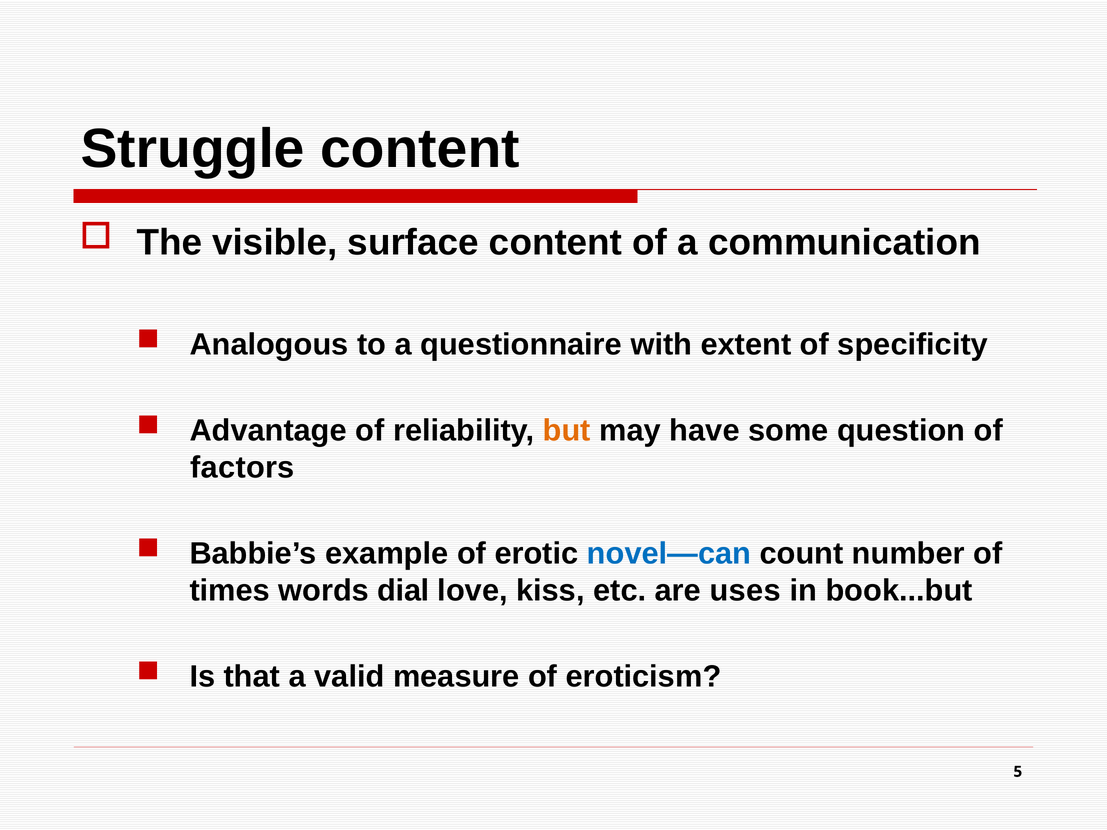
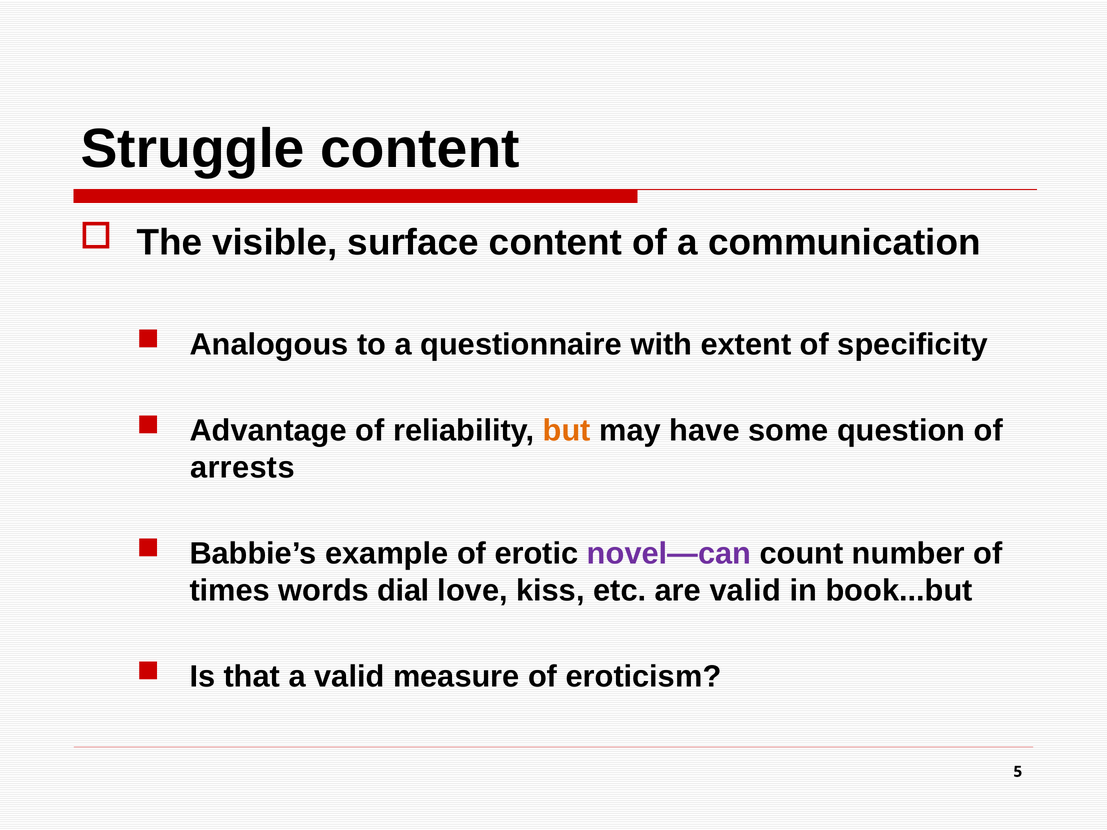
factors: factors -> arrests (242, 468)
novel—can colour: blue -> purple (669, 554)
are uses: uses -> valid (745, 591)
